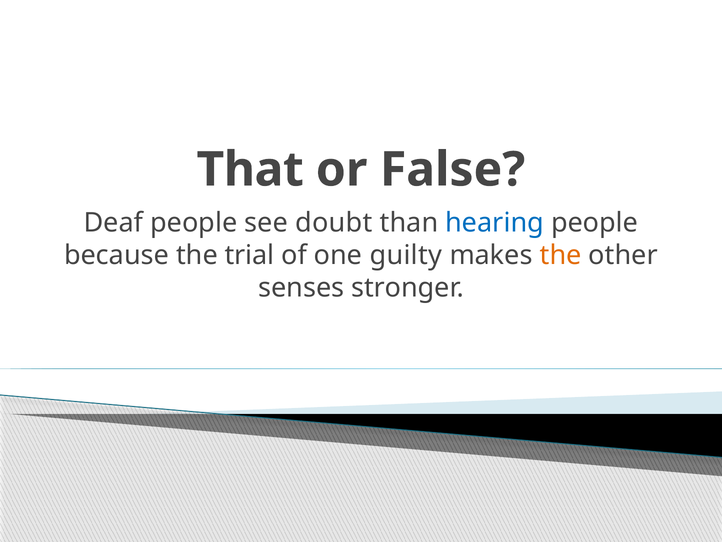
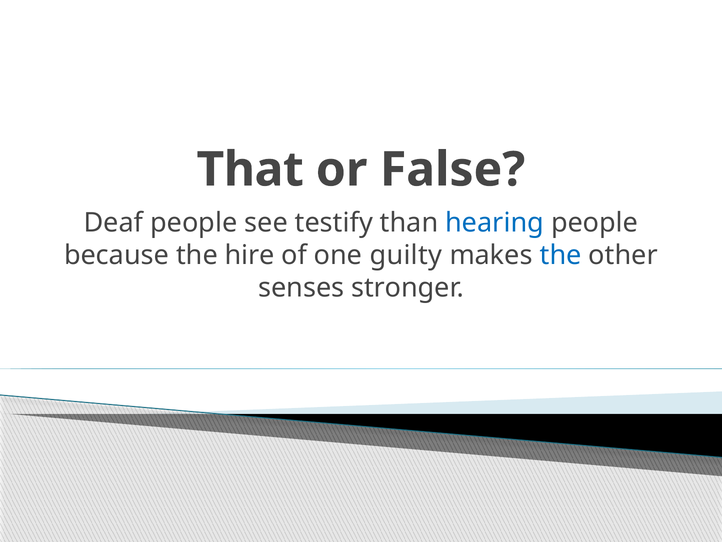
doubt: doubt -> testify (334, 223)
trial: trial -> hire (250, 255)
the colour: orange -> blue (561, 255)
